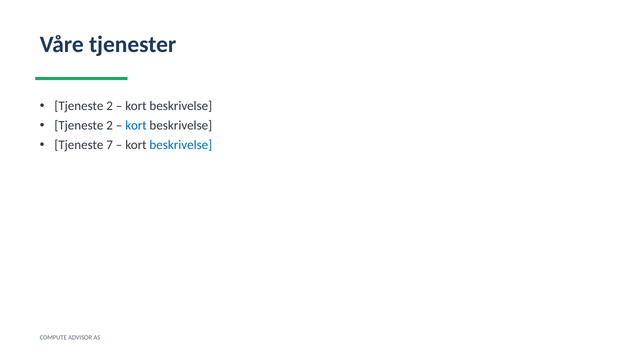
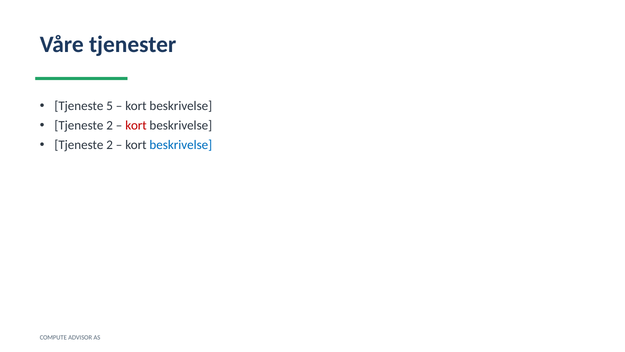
2: 2 -> 5 (110, 106)
kort colour: blue -> red (136, 125)
7: 7 -> 2 (110, 145)
